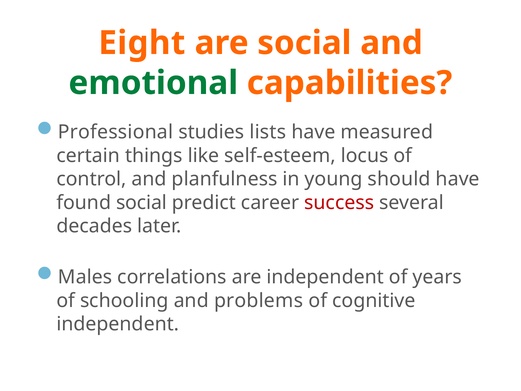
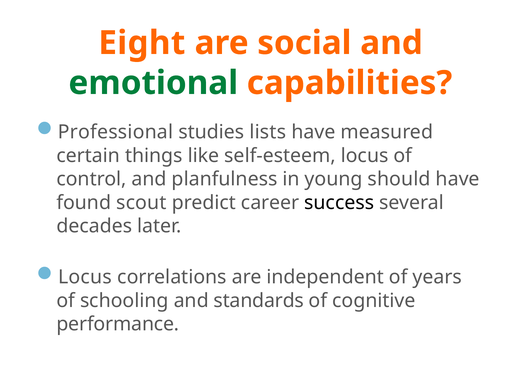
found social: social -> scout (141, 202)
success colour: red -> black (339, 202)
Males: Males -> Locus (85, 277)
problems: problems -> standards (259, 300)
independent: independent -> performance (118, 324)
